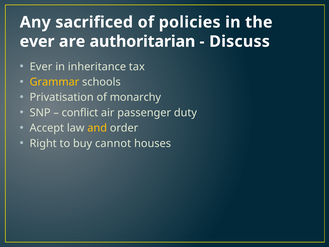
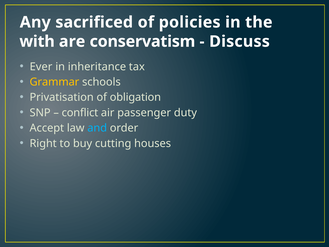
ever: ever -> with (37, 41)
authoritarian: authoritarian -> conservatism (142, 41)
monarchy: monarchy -> obligation (135, 97)
and colour: yellow -> light blue (97, 128)
cannot: cannot -> cutting (113, 143)
